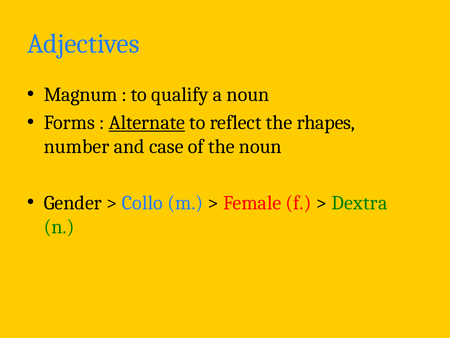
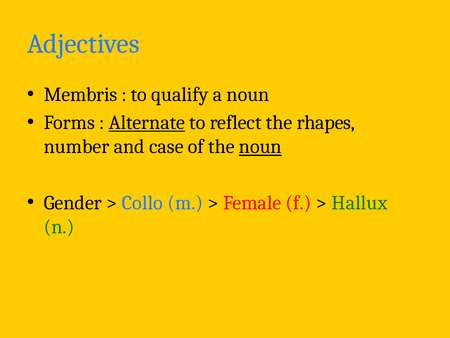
Magnum: Magnum -> Membris (81, 94)
noun underline: none -> present (260, 146)
Dextra: Dextra -> Hallux (360, 202)
